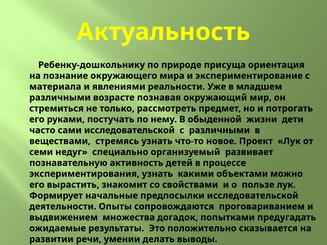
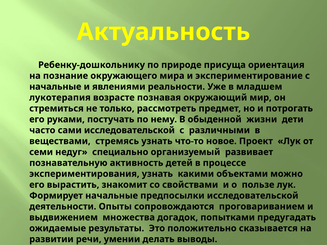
материала: материала -> начальные (55, 87)
различными: различными -> лукотерапия (60, 98)
